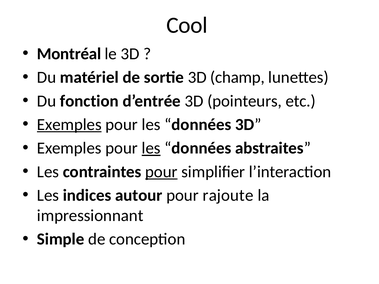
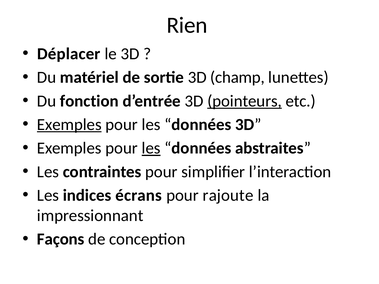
Cool: Cool -> Rien (187, 25)
Montréal: Montréal -> Déplacer (69, 54)
pointeurs underline: none -> present (245, 101)
pour underline: present -> none (161, 172)
autour: autour -> écrans (139, 195)
Simple: Simple -> Façons (61, 239)
